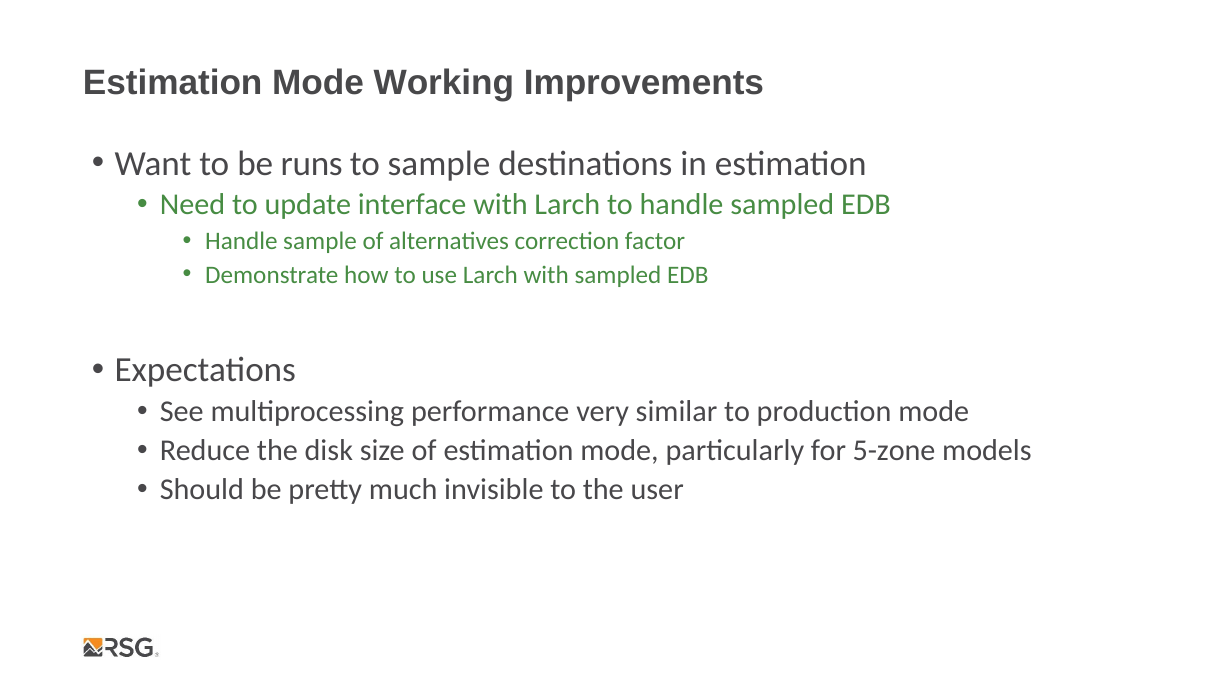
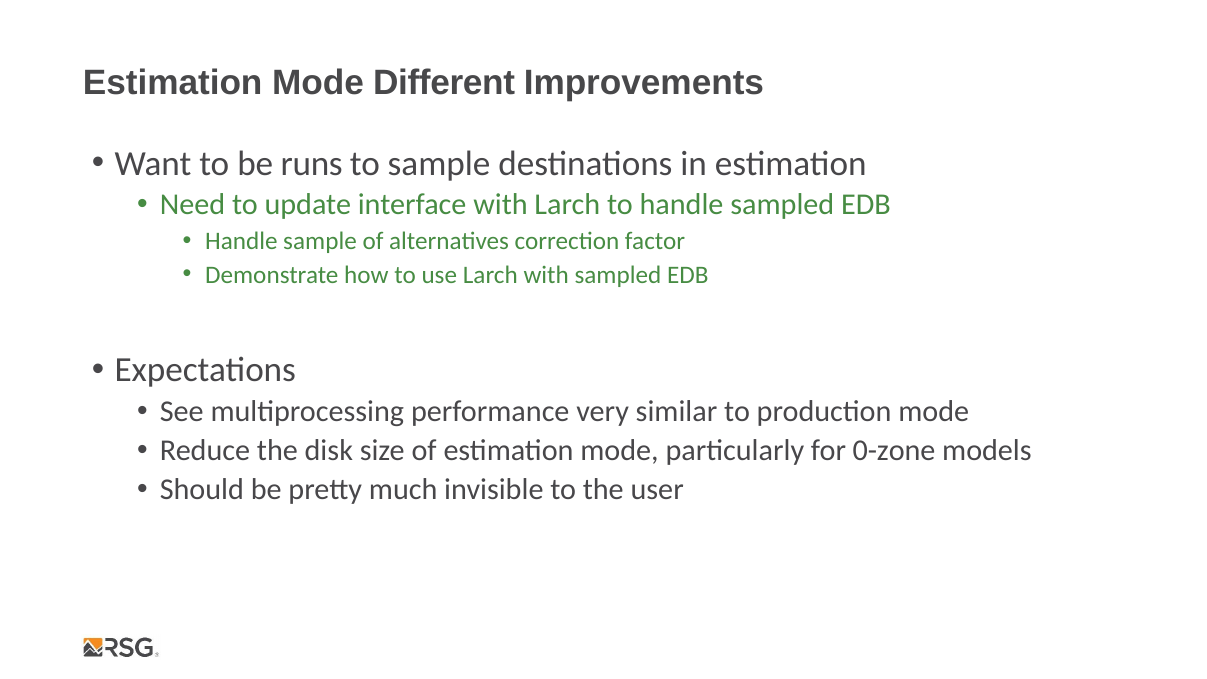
Working: Working -> Different (444, 82)
5-zone: 5-zone -> 0-zone (894, 451)
